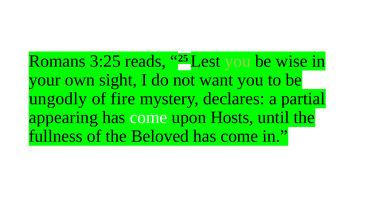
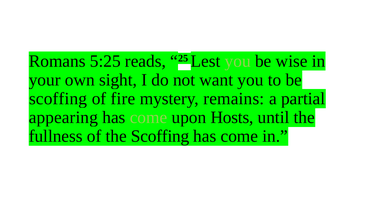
3:25: 3:25 -> 5:25 (105, 61)
ungodly: ungodly -> scoffing (58, 99)
declares: declares -> remains (234, 99)
come colour: white -> light green (149, 117)
the Beloved: Beloved -> Scoffing (160, 136)
